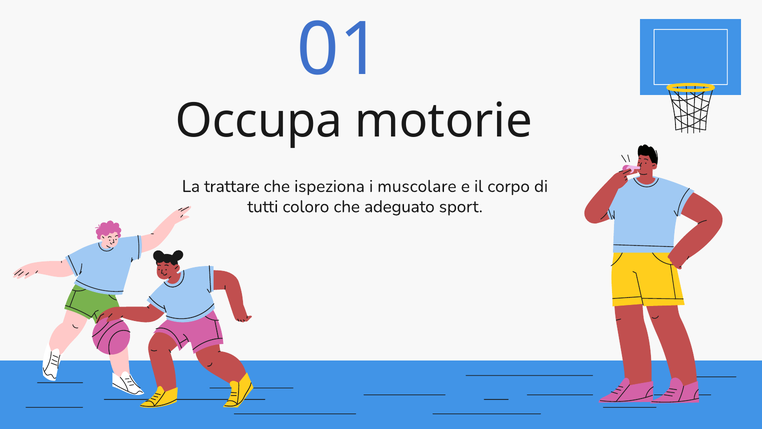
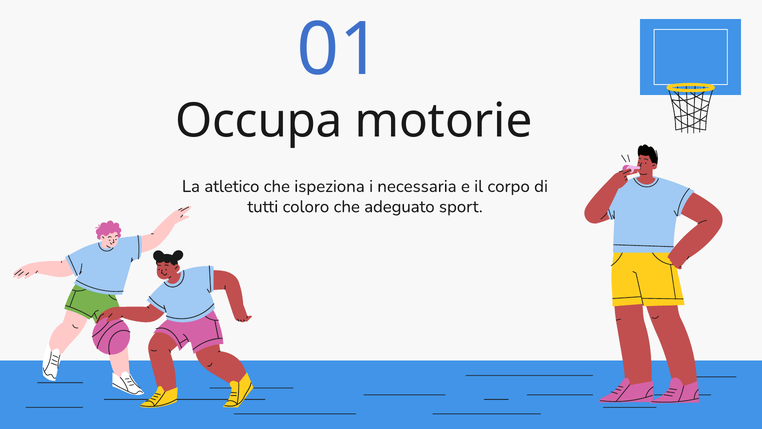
trattare: trattare -> atletico (232, 186)
muscolare: muscolare -> necessaria (417, 186)
